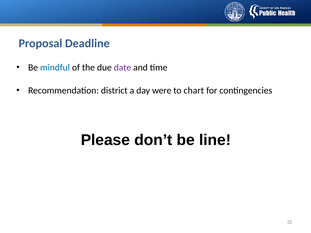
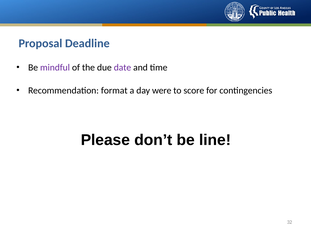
mindful colour: blue -> purple (55, 68)
district: district -> format (114, 91)
chart: chart -> score (194, 91)
